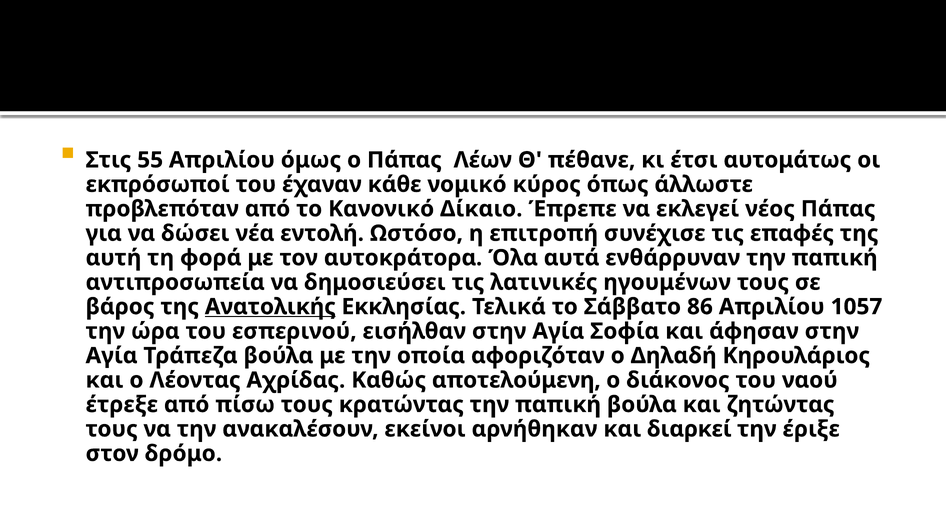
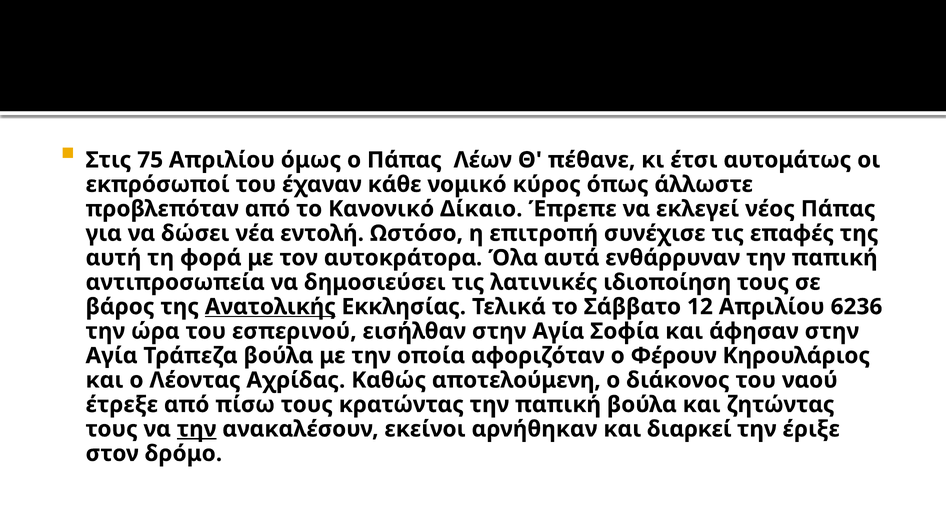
55: 55 -> 75 (150, 160)
ηγουμένων: ηγουμένων -> ιδιοποίηση (667, 282)
86: 86 -> 12 (700, 307)
1057: 1057 -> 6236 (856, 307)
Δηλαδή: Δηλαδή -> Φέρουν (674, 356)
την underline: none -> present (197, 429)
